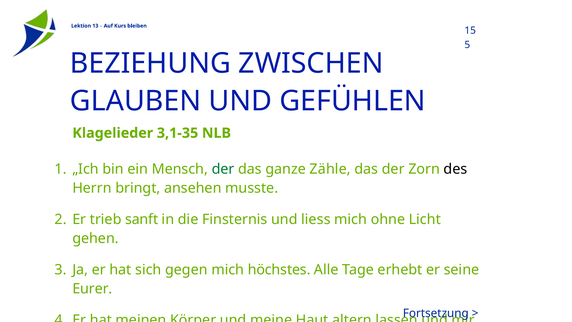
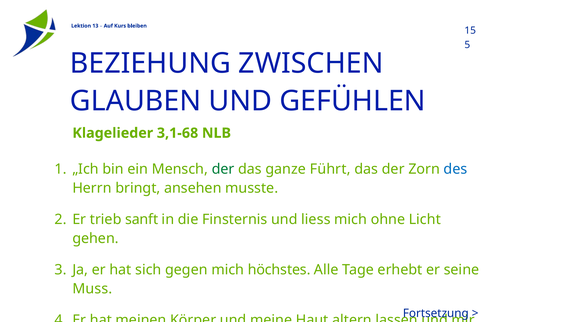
3,1-35: 3,1-35 -> 3,1-68 (178, 133)
Zähle: Zähle -> Führt (330, 169)
des colour: black -> blue (455, 169)
Eurer: Eurer -> Muss (92, 288)
